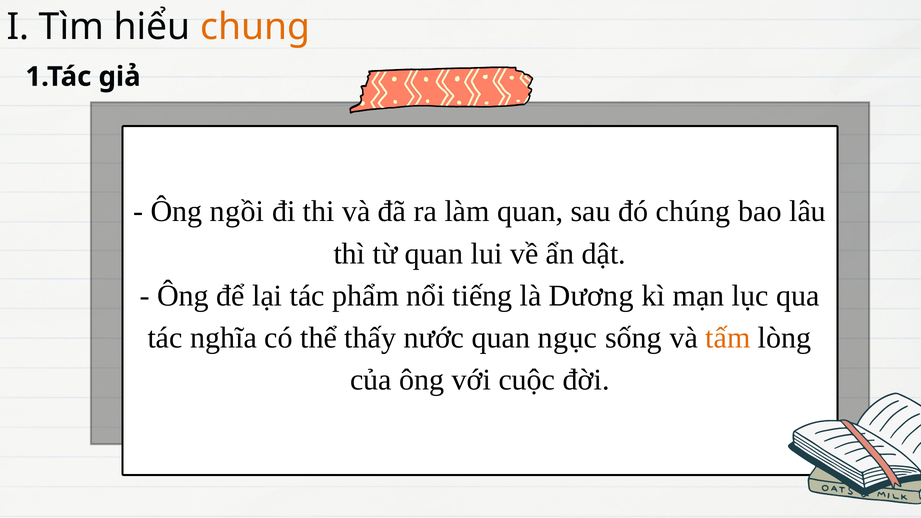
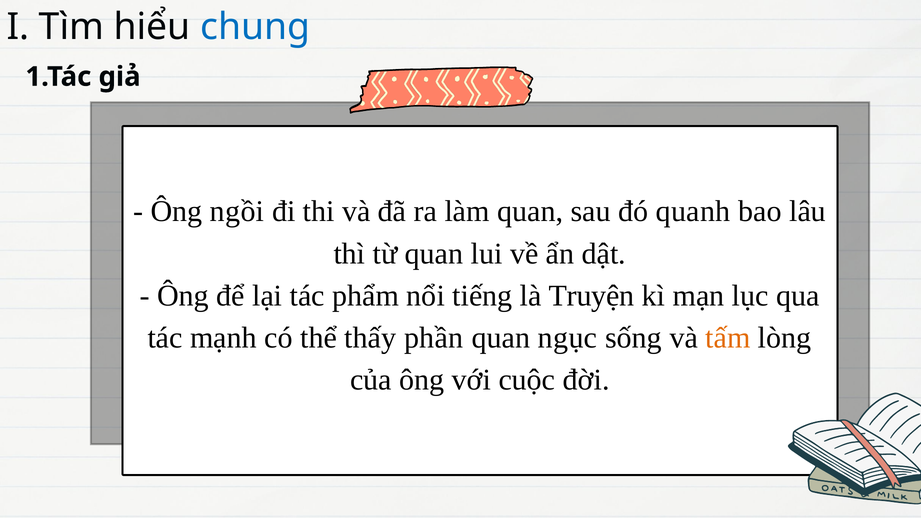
chung colour: orange -> blue (255, 27)
chúng: chúng -> quanh (693, 212)
Dương: Dương -> Truyện (591, 296)
nghĩa: nghĩa -> mạnh (223, 338)
nước: nước -> phần (434, 338)
